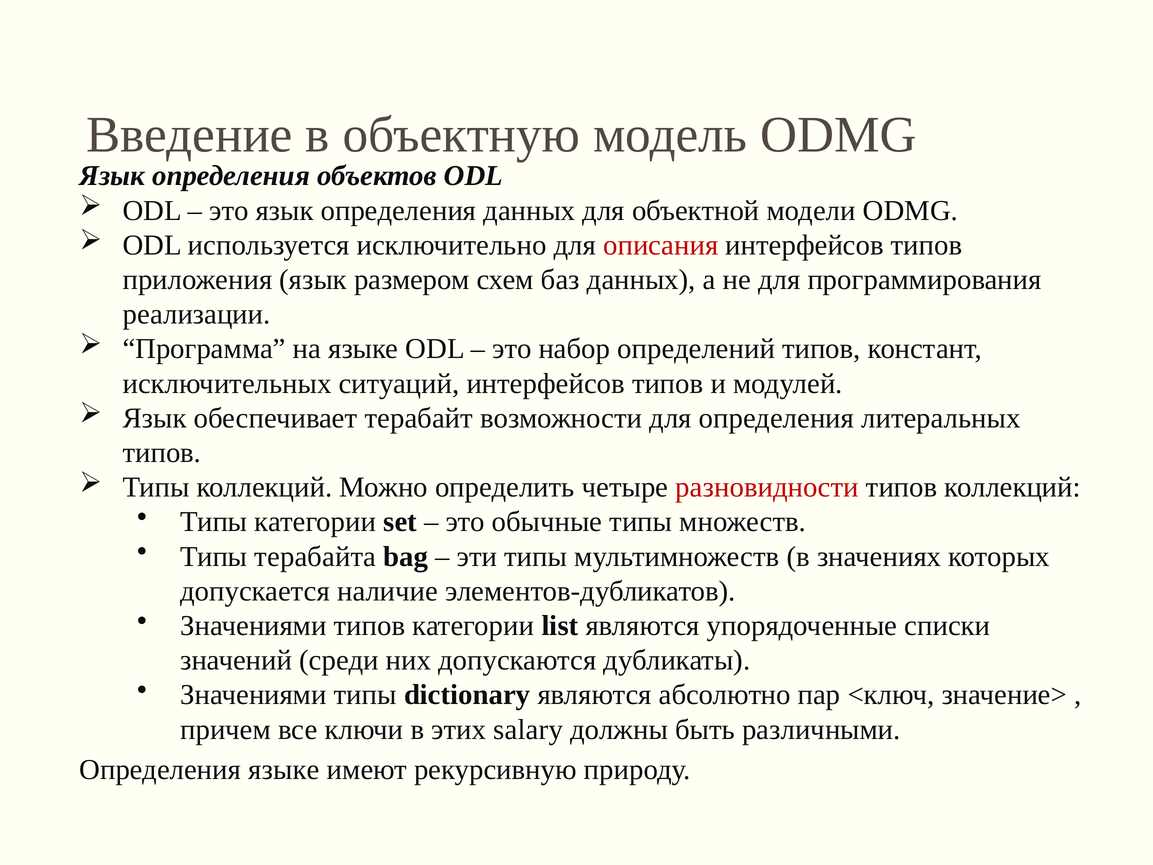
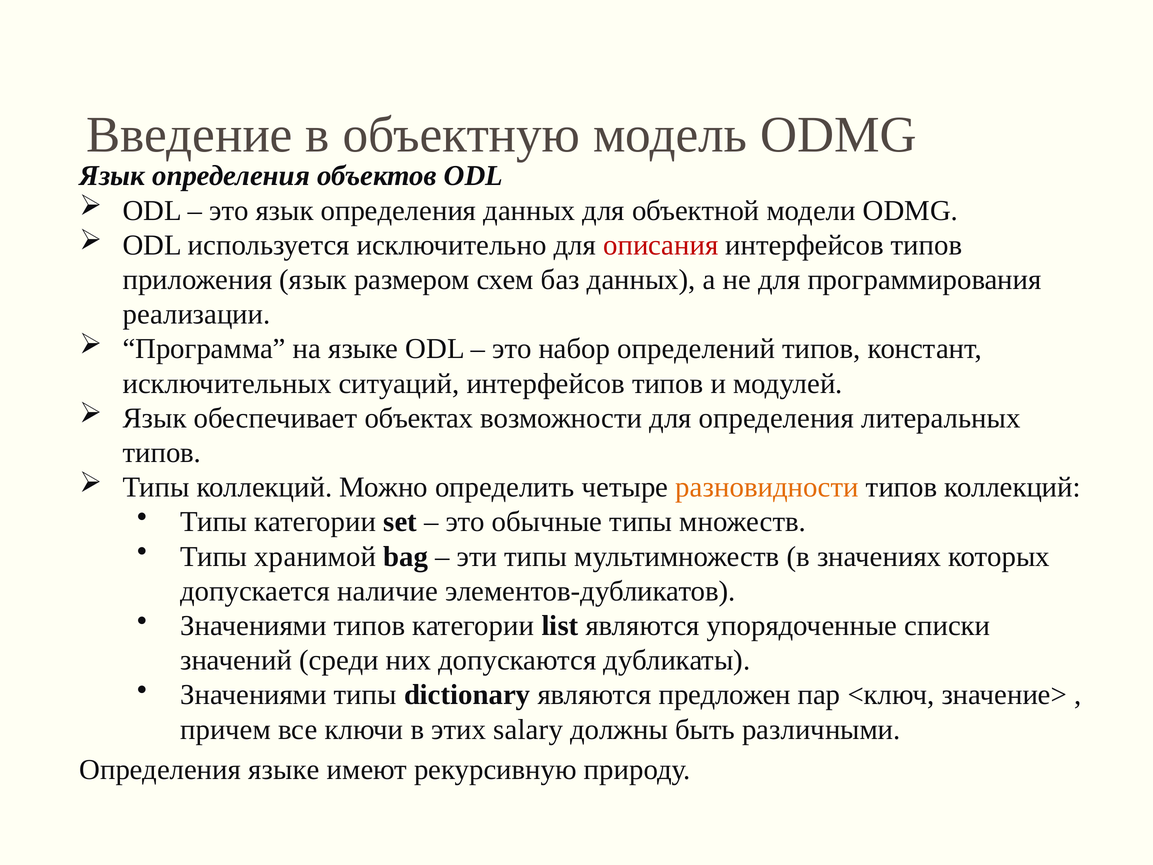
терабайт: терабайт -> объектах (419, 418)
разновидности colour: red -> orange (767, 487)
терабайта: терабайта -> хранимой (315, 556)
абсолютно: абсолютно -> предложен (725, 695)
